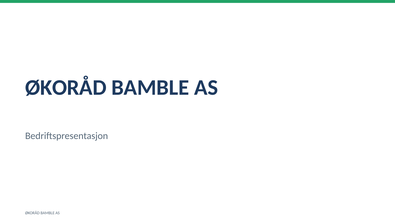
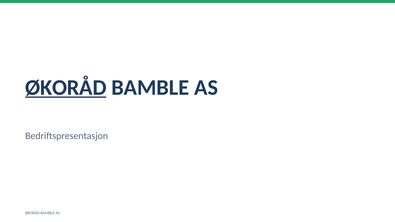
ØKORÅD underline: none -> present (66, 88)
